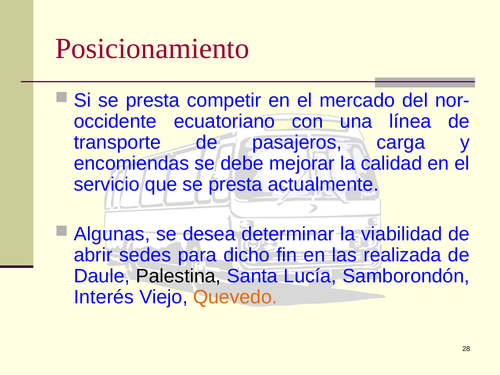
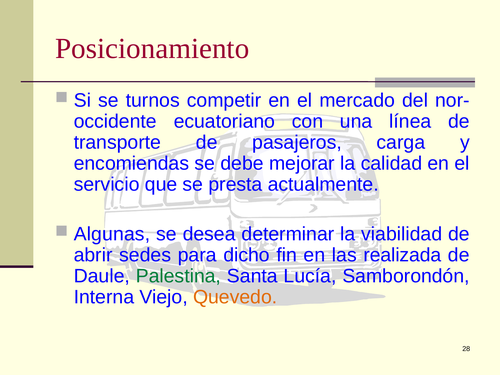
Si se presta: presta -> turnos (153, 100)
Palestina colour: black -> green (178, 276)
Interés: Interés -> Interna (104, 297)
